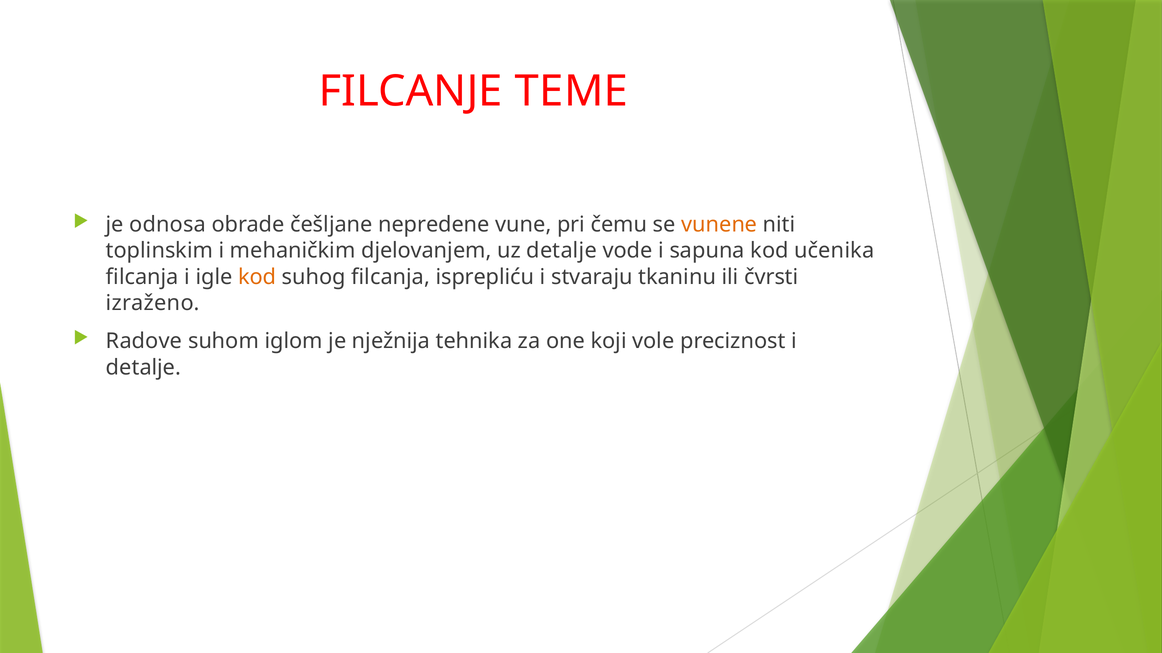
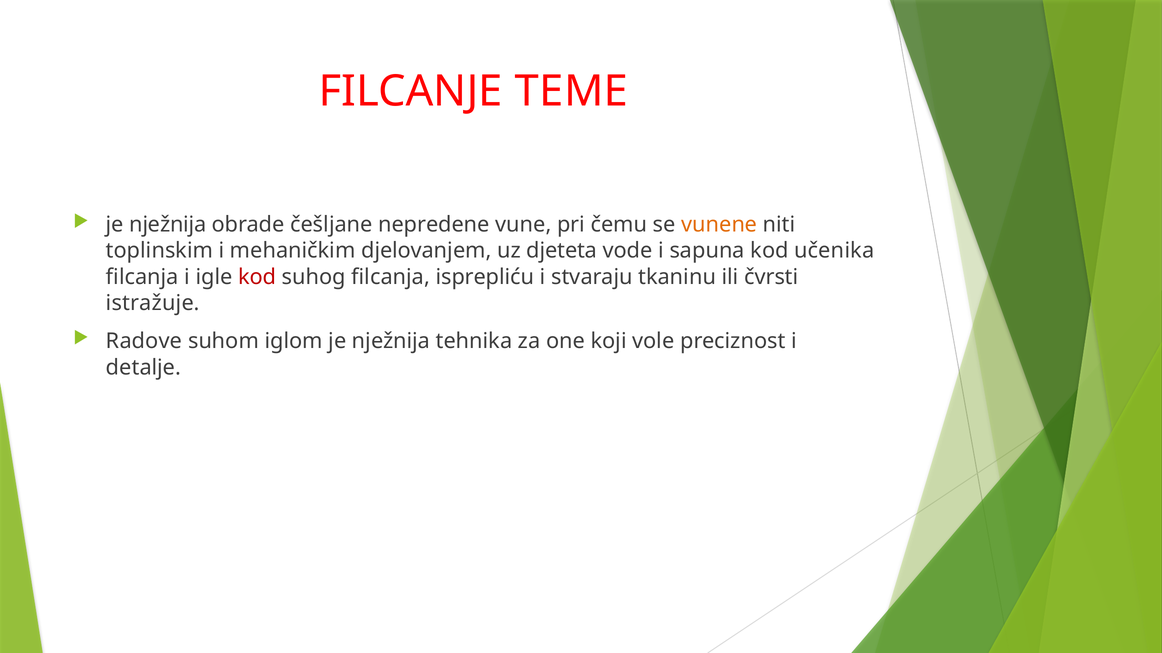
odnosa: odnosa -> nježnija (168, 225)
uz detalje: detalje -> djeteta (562, 251)
kod colour: orange -> red (257, 277)
izraženo: izraženo -> istražuje (153, 303)
